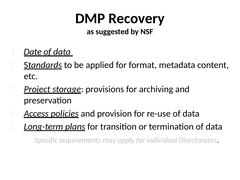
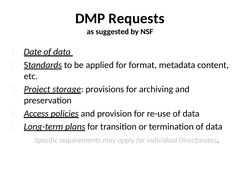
Recovery: Recovery -> Requests (136, 18)
